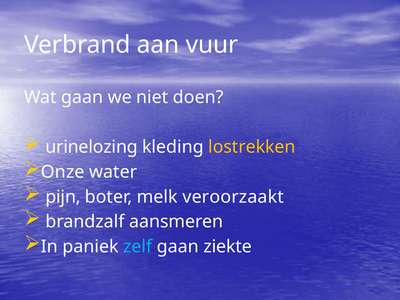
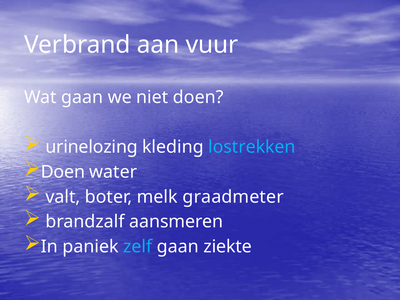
lostrekken colour: yellow -> light blue (252, 147)
Onze: Onze -> Doen (63, 172)
pijn: pijn -> valt (63, 197)
veroorzaakt: veroorzaakt -> graadmeter (233, 197)
